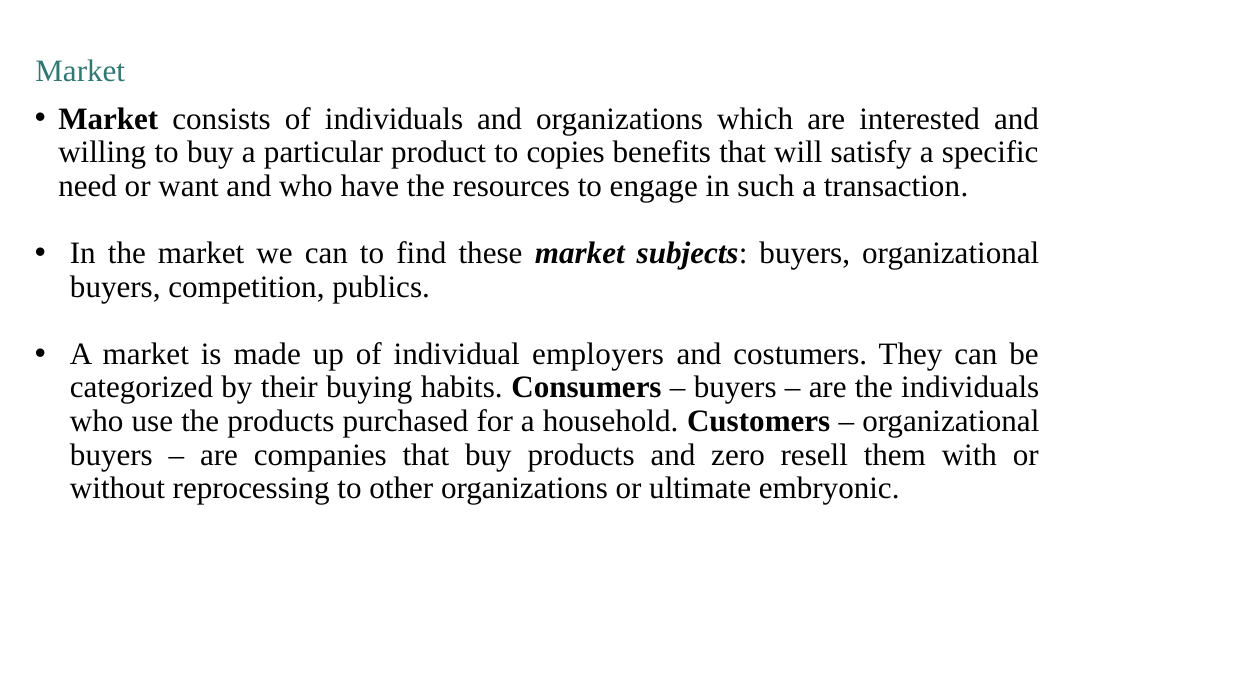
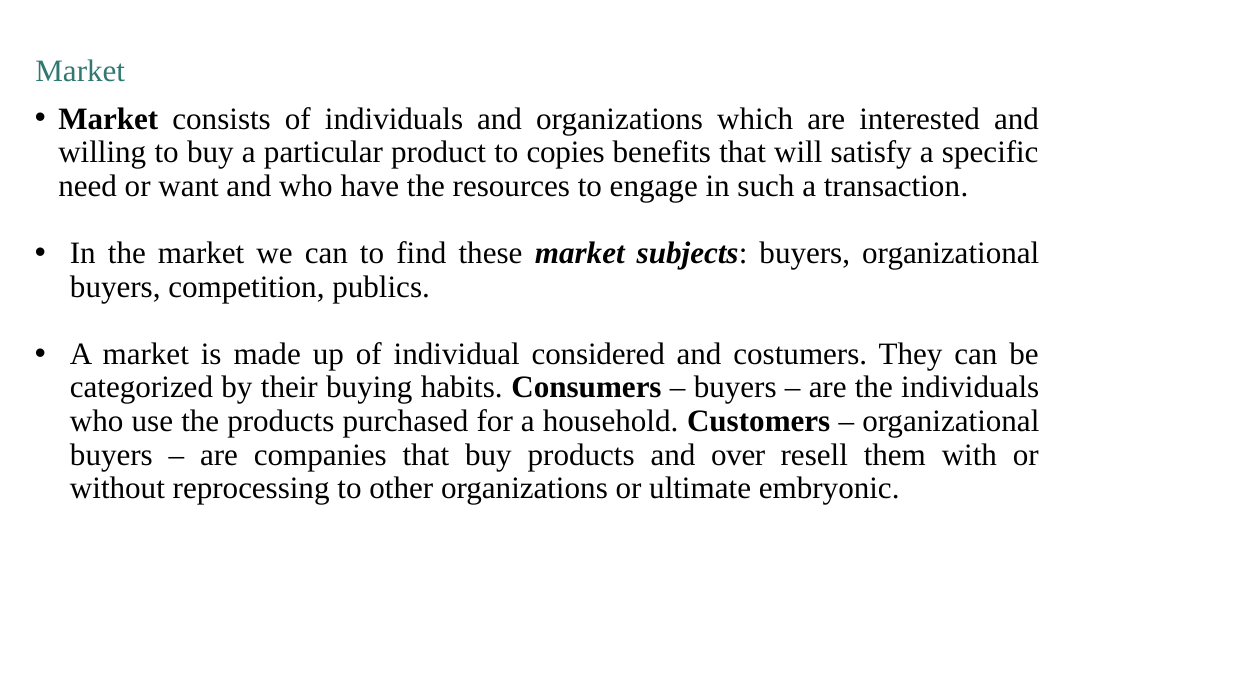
employers: employers -> considered (598, 354)
zero: zero -> over (738, 455)
